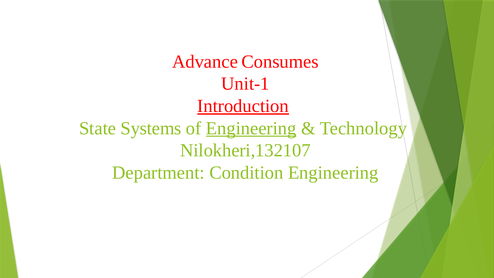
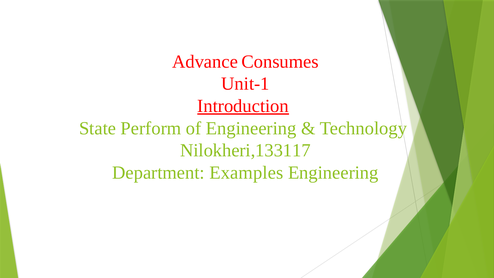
Systems: Systems -> Perform (151, 128)
Engineering underline: present -> none (251, 128)
Nilokheri,132107: Nilokheri,132107 -> Nilokheri,133117 (245, 150)
Condition: Condition -> Examples (246, 173)
